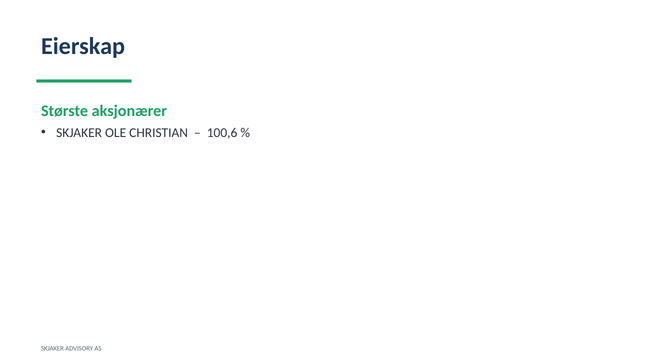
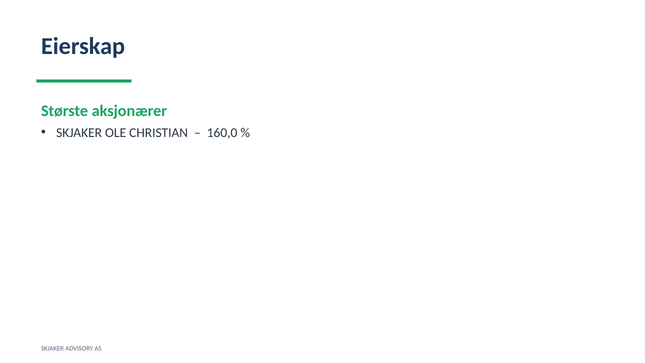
100,6: 100,6 -> 160,0 (222, 133)
